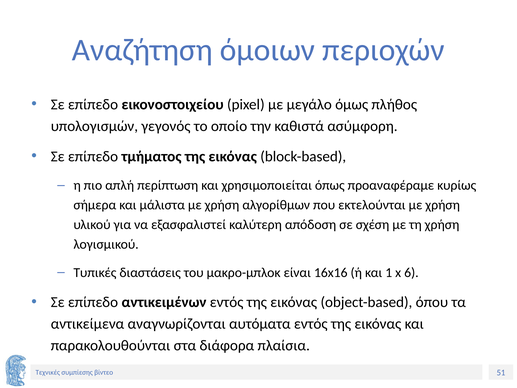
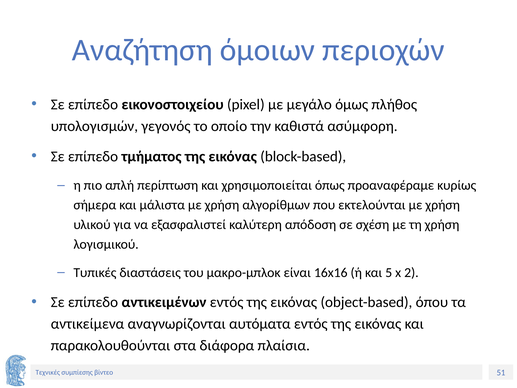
1: 1 -> 5 (389, 272)
6: 6 -> 2 (411, 272)
